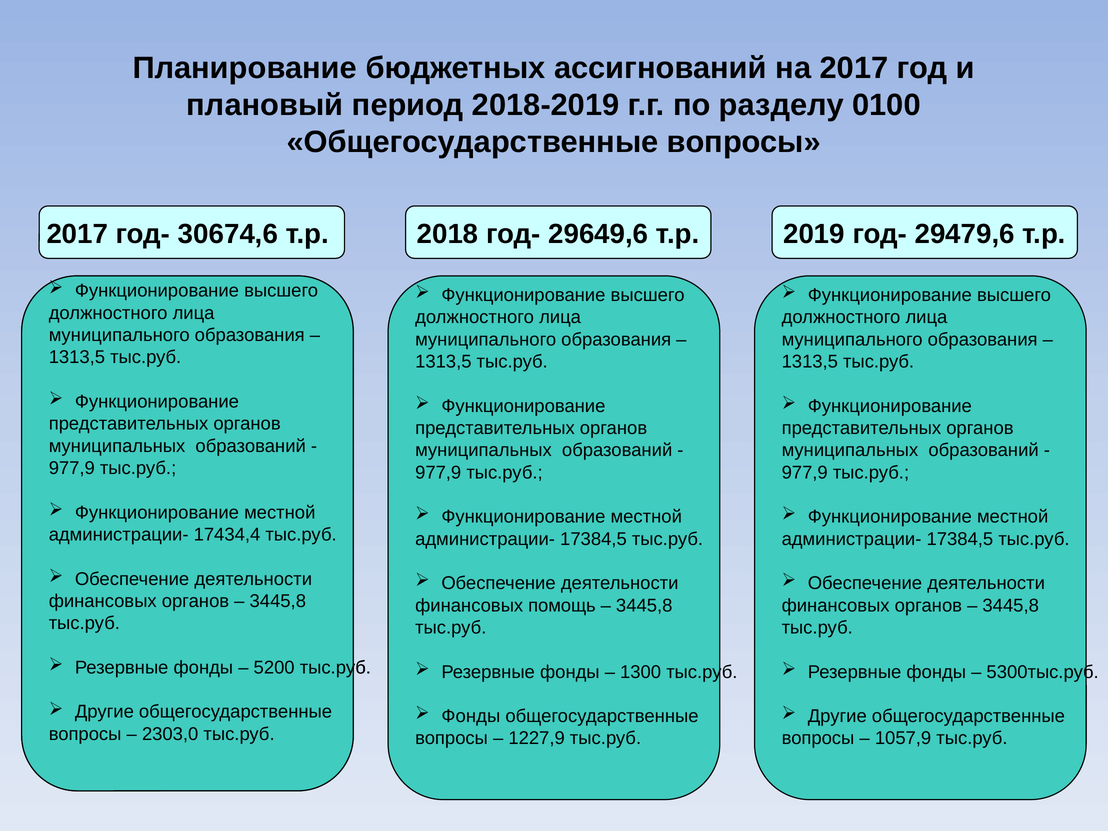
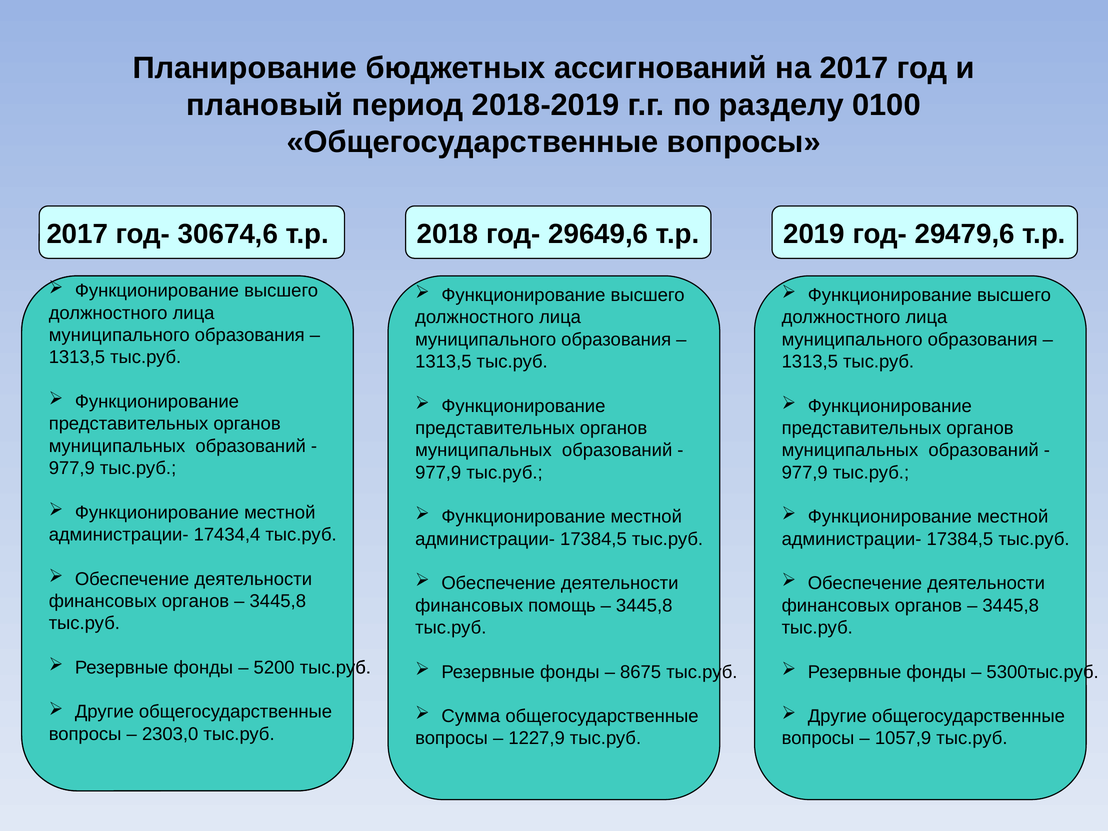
1300: 1300 -> 8675 (641, 672)
Фонды: Фонды -> Сумма (471, 716)
